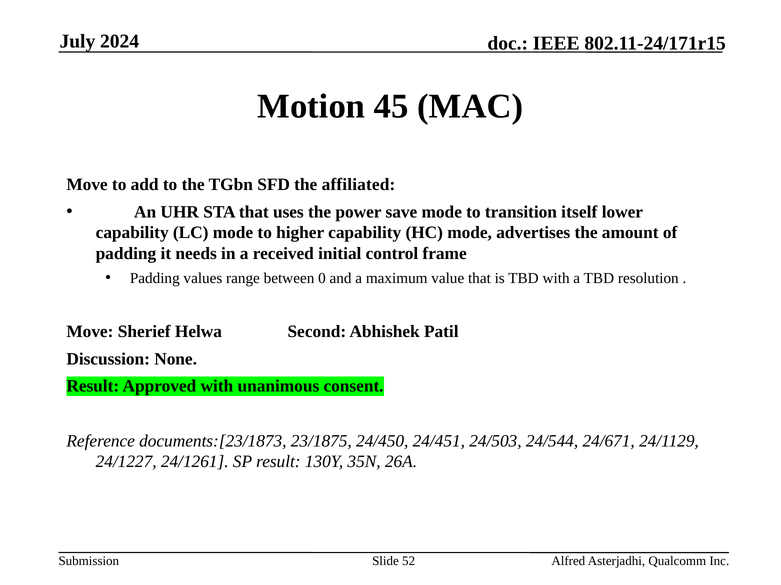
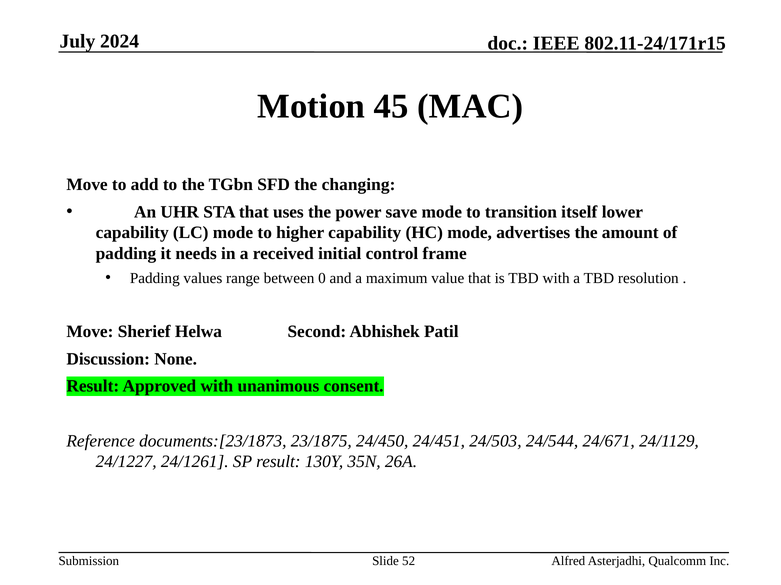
affiliated: affiliated -> changing (359, 185)
